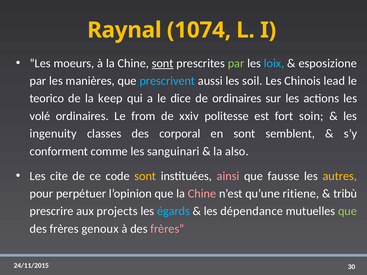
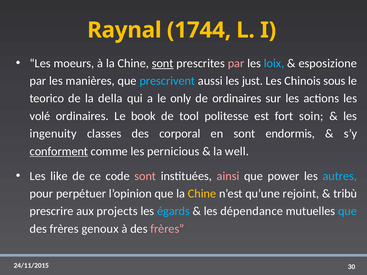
1074: 1074 -> 1744 (199, 30)
par colour: light green -> pink (236, 63)
soil: soil -> just (252, 81)
lead: lead -> sous (334, 81)
keep: keep -> della (110, 99)
dice: dice -> only (181, 99)
from: from -> book (143, 116)
xxiv: xxiv -> tool (189, 116)
semblent: semblent -> endormis (290, 134)
conforment underline: none -> present (59, 151)
sanguinari: sanguinari -> pernicious (173, 151)
also: also -> well (237, 151)
cite: cite -> like (59, 176)
sont colour: yellow -> pink (145, 176)
fausse: fausse -> power (284, 176)
autres colour: yellow -> light blue (340, 176)
Chine colour: pink -> yellow (202, 194)
ritiene: ritiene -> rejoint (301, 194)
que colour: light green -> light blue (348, 211)
